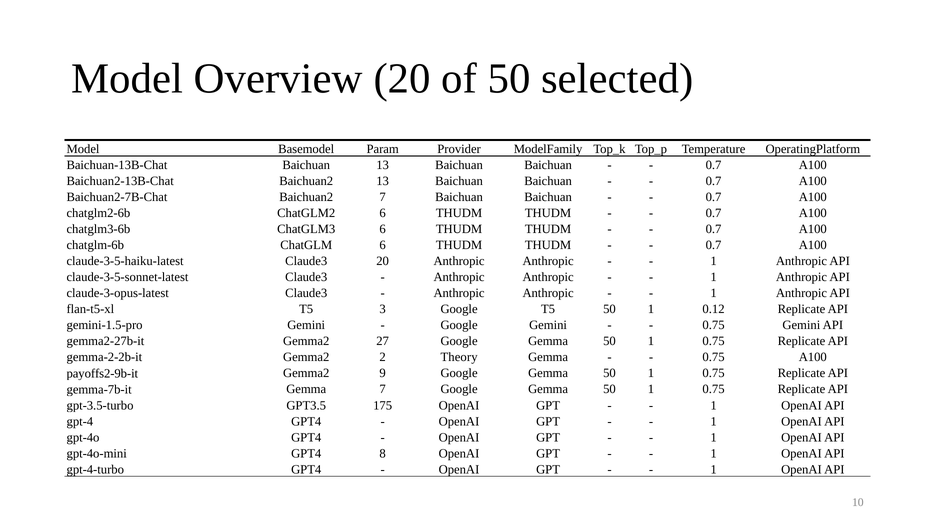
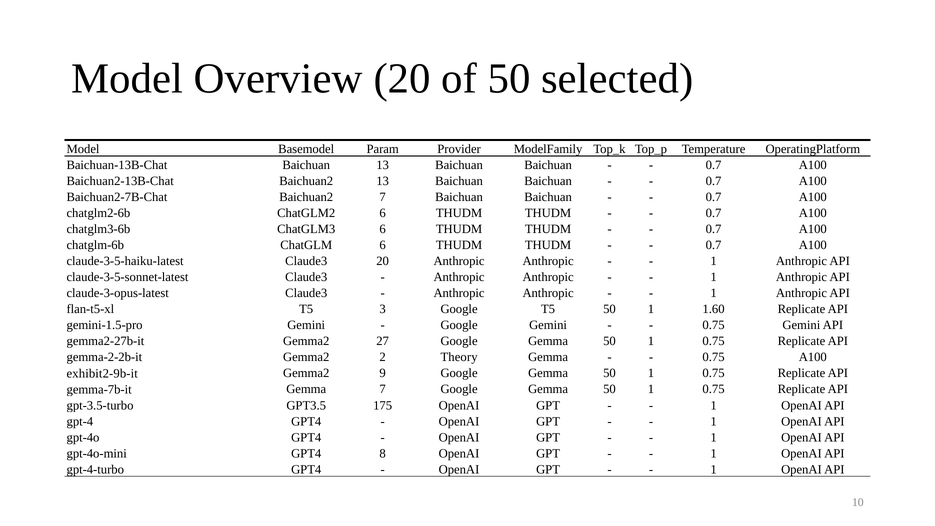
0.12: 0.12 -> 1.60 (714, 309)
payoffs2-9b-it: payoffs2-9b-it -> exhibit2-9b-it (102, 373)
